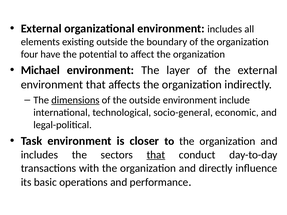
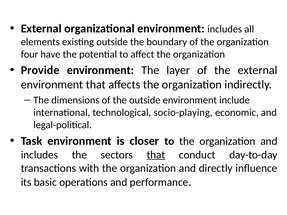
Michael: Michael -> Provide (40, 70)
dimensions underline: present -> none (75, 100)
socio-general: socio-general -> socio-playing (183, 113)
